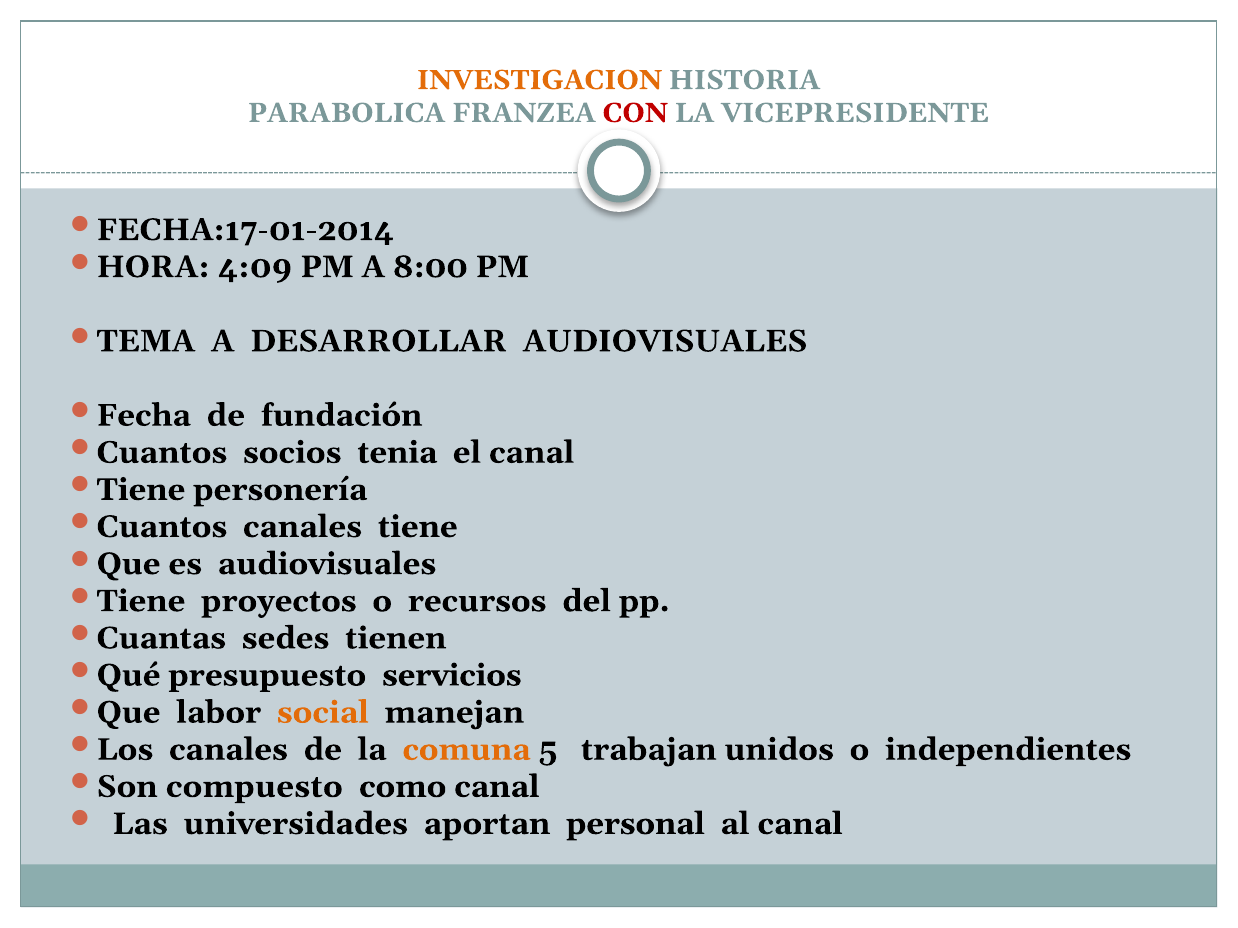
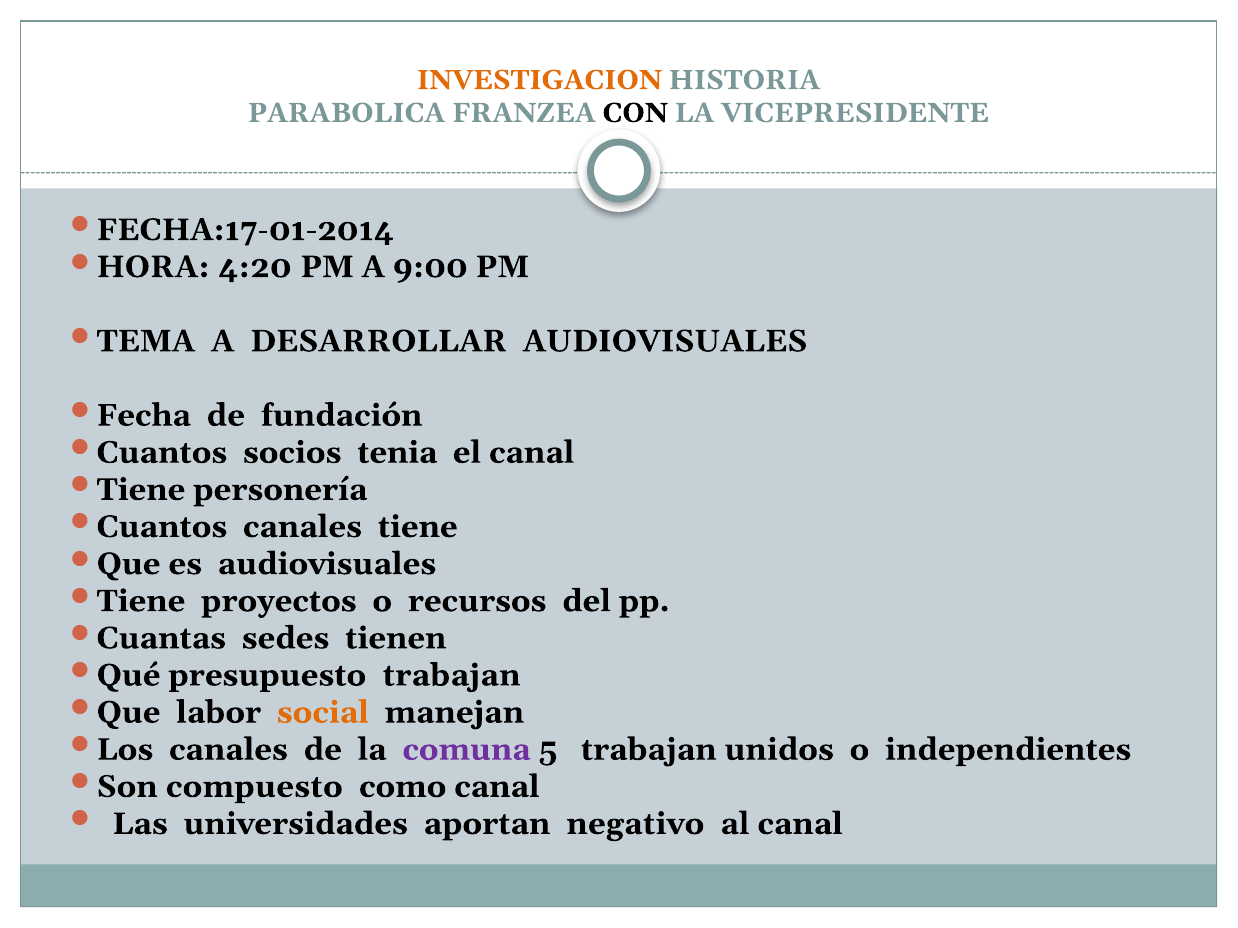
CON colour: red -> black (635, 113)
4:09: 4:09 -> 4:20 (255, 267)
8:00: 8:00 -> 9:00 (430, 267)
presupuesto servicios: servicios -> trabajan (452, 676)
comuna colour: orange -> purple (467, 750)
personal: personal -> negativo (635, 824)
